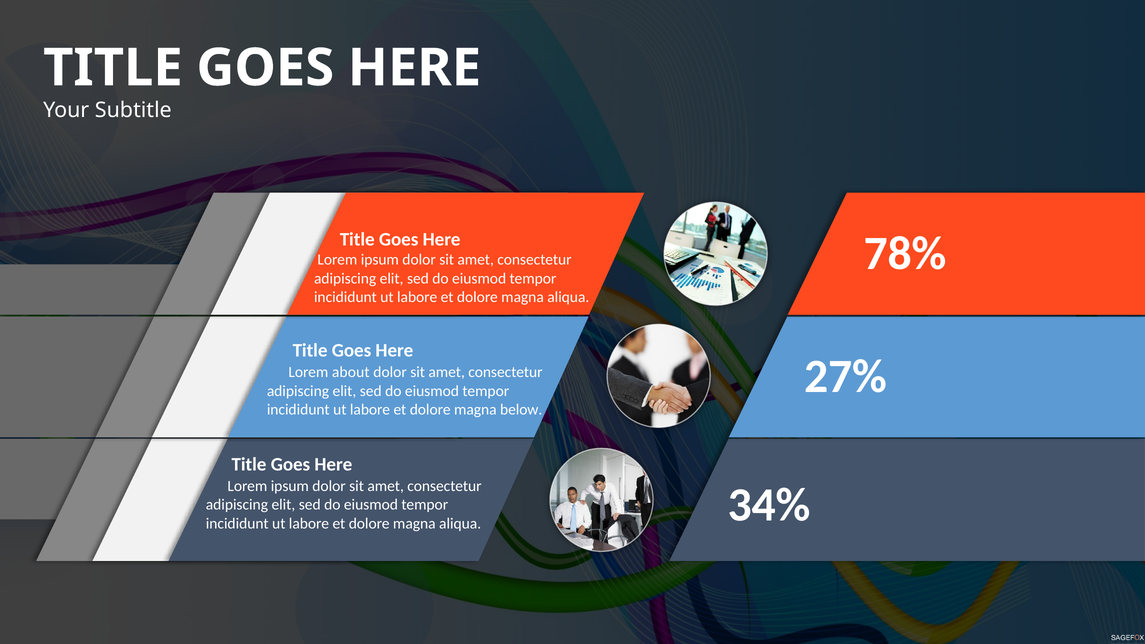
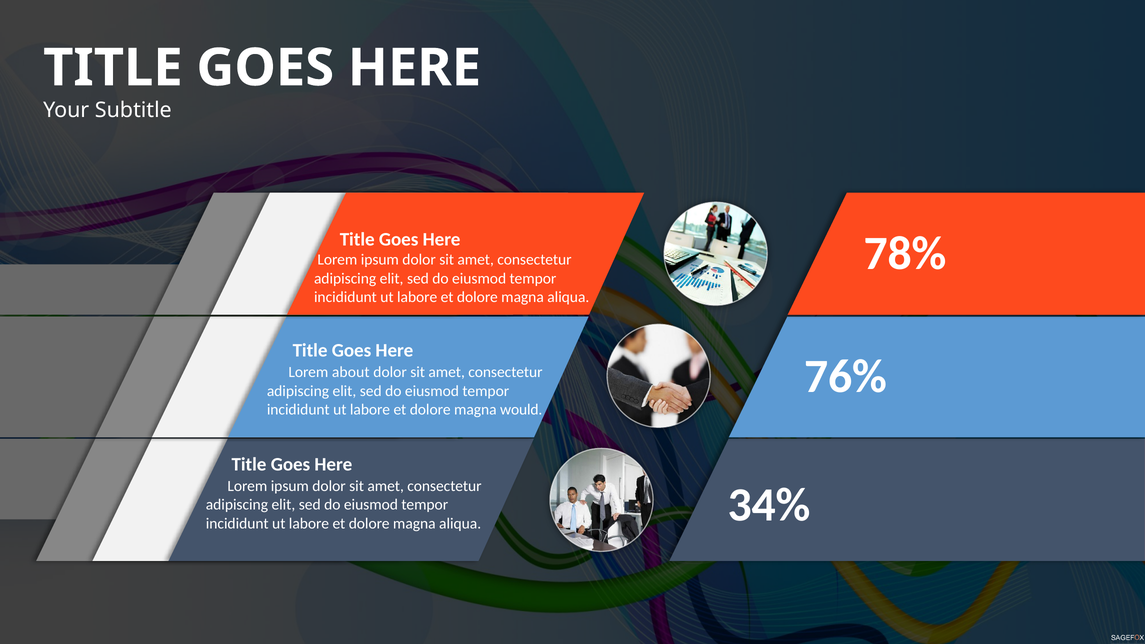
27%: 27% -> 76% (846, 376)
below: below -> would (521, 410)
